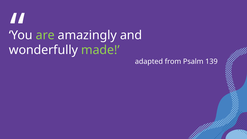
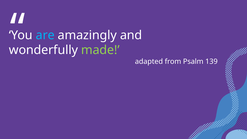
are colour: light green -> light blue (45, 35)
